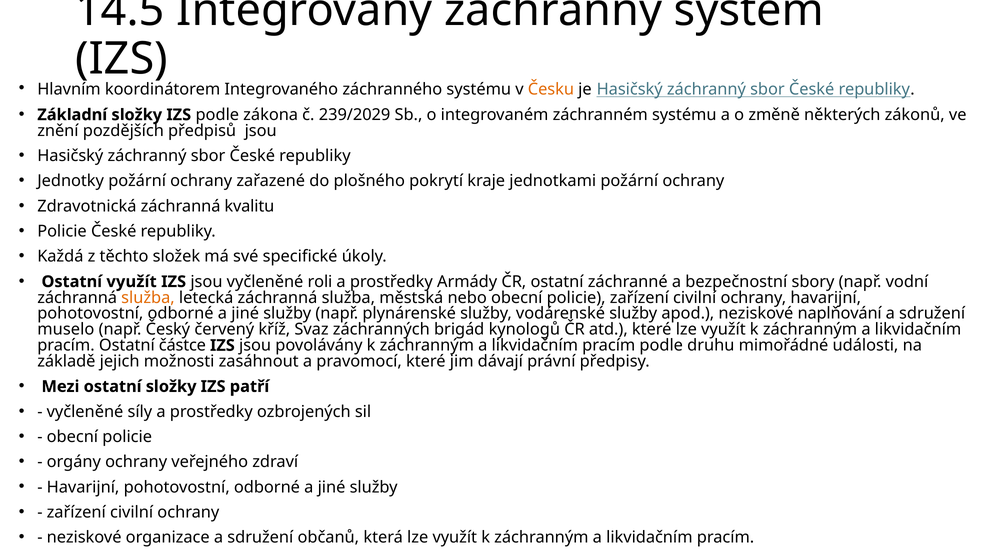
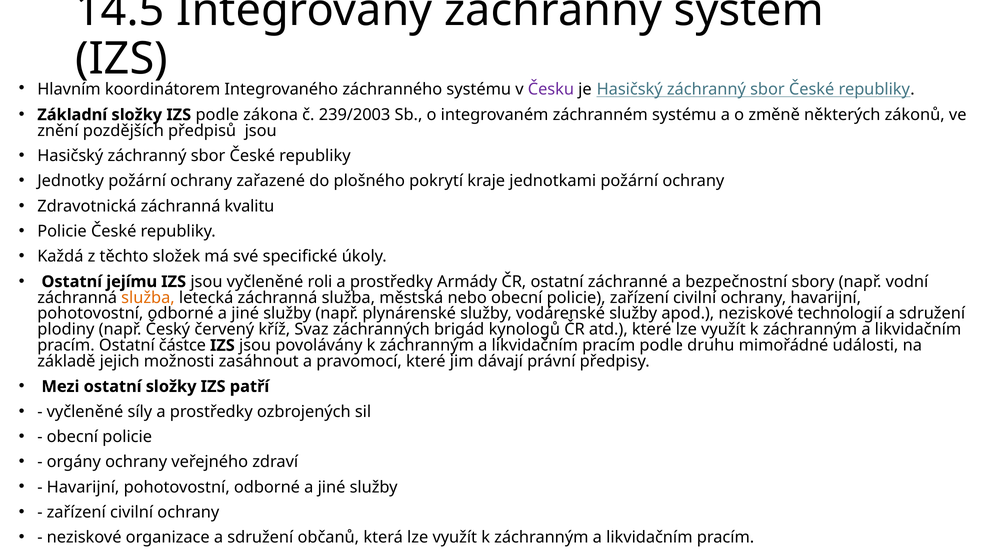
Česku colour: orange -> purple (551, 89)
239/2029: 239/2029 -> 239/2003 (355, 115)
Ostatní využít: využít -> jejímu (132, 282)
naplňování: naplňování -> technologií (840, 314)
muselo: muselo -> plodiny (66, 330)
